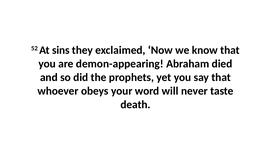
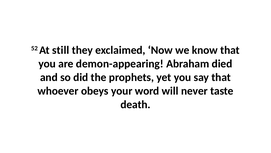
sins: sins -> still (61, 50)
